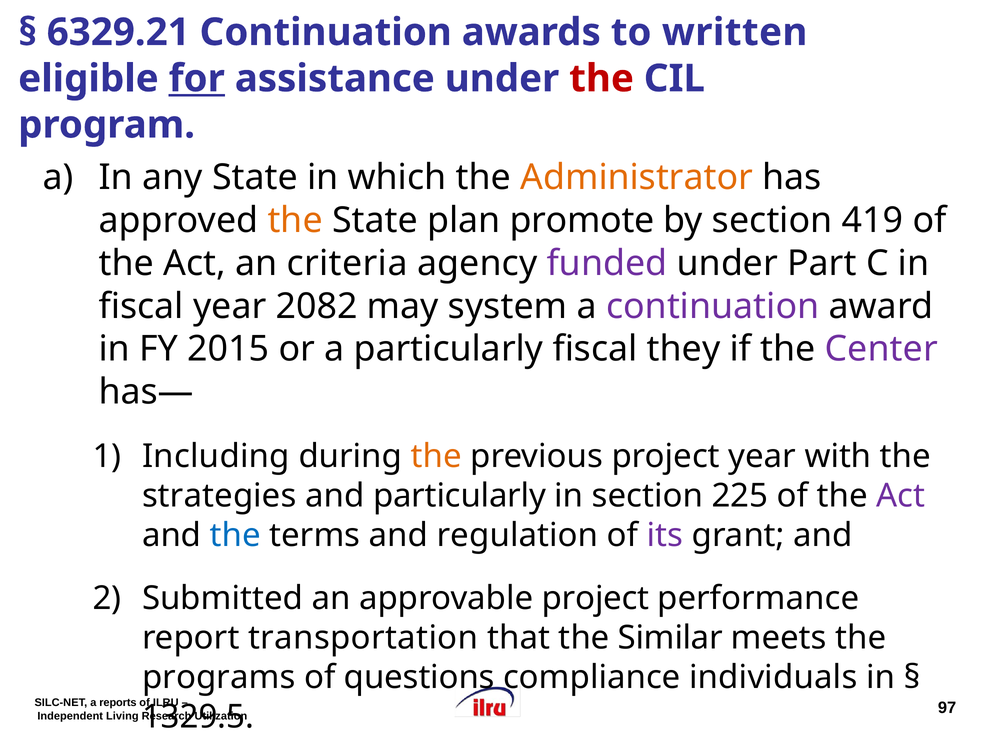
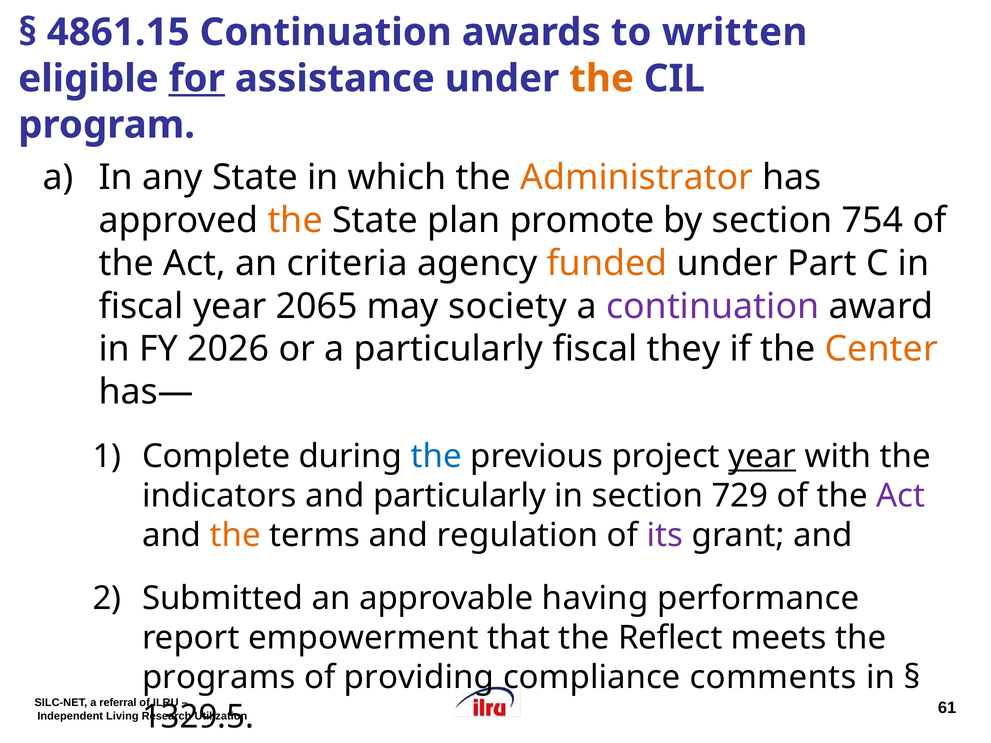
6329.21: 6329.21 -> 4861.15 (118, 32)
the colour: red -> orange (602, 79)
419: 419 -> 754 (872, 220)
funded colour: purple -> orange (607, 263)
2082: 2082 -> 2065 (317, 306)
system: system -> society (507, 306)
2015: 2015 -> 2026 (228, 349)
Center colour: purple -> orange (881, 349)
Including: Including -> Complete (216, 456)
the colour: orange -> blue (436, 456)
year underline: none -> present (762, 456)
strategies: strategies -> indicators (219, 496)
225: 225 -> 729 (740, 496)
the colour: blue -> orange (235, 536)
approvable project: project -> having (595, 598)
transportation: transportation -> empowerment (363, 638)
Similar: Similar -> Reflect (670, 638)
questions: questions -> providing (419, 678)
individuals: individuals -> comments (773, 678)
reports: reports -> referral (118, 703)
97: 97 -> 61 (947, 708)
